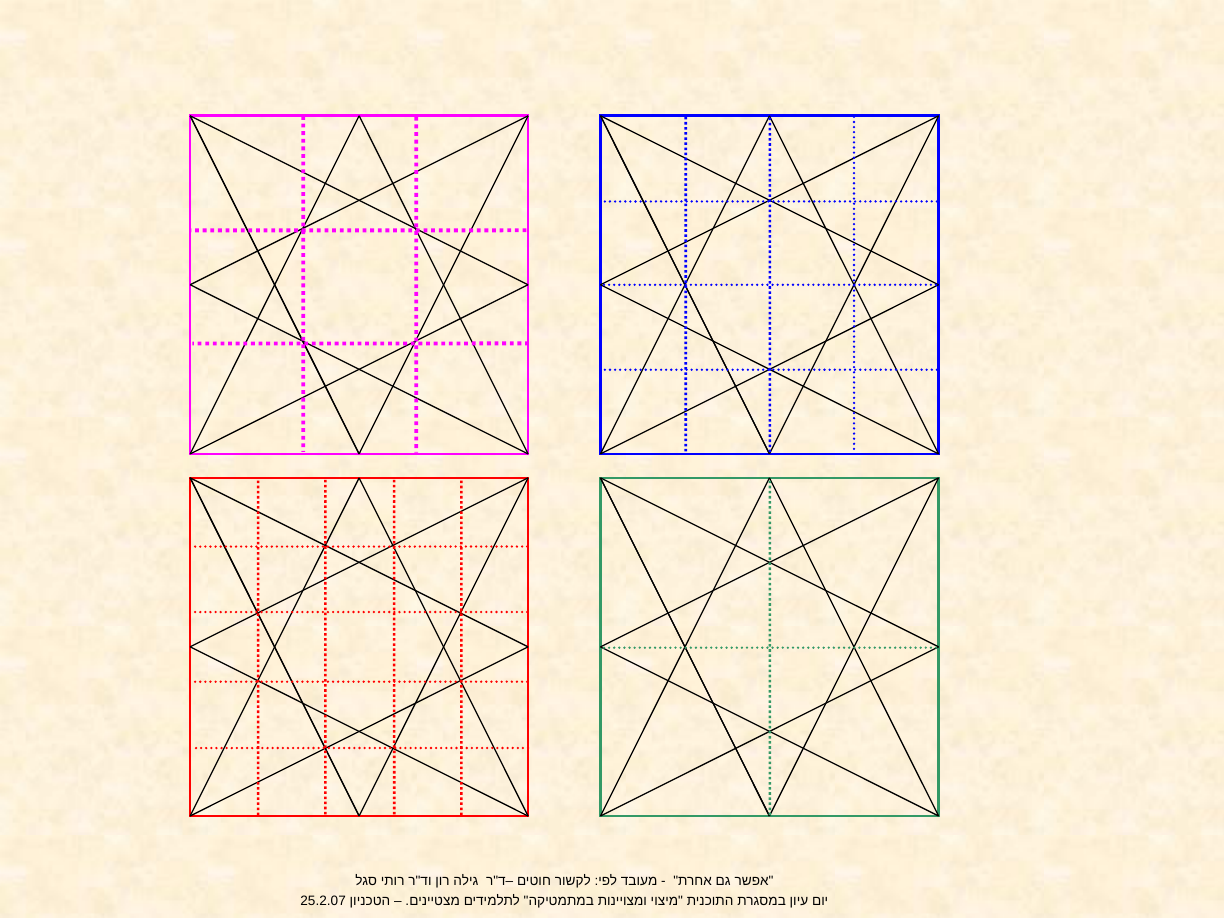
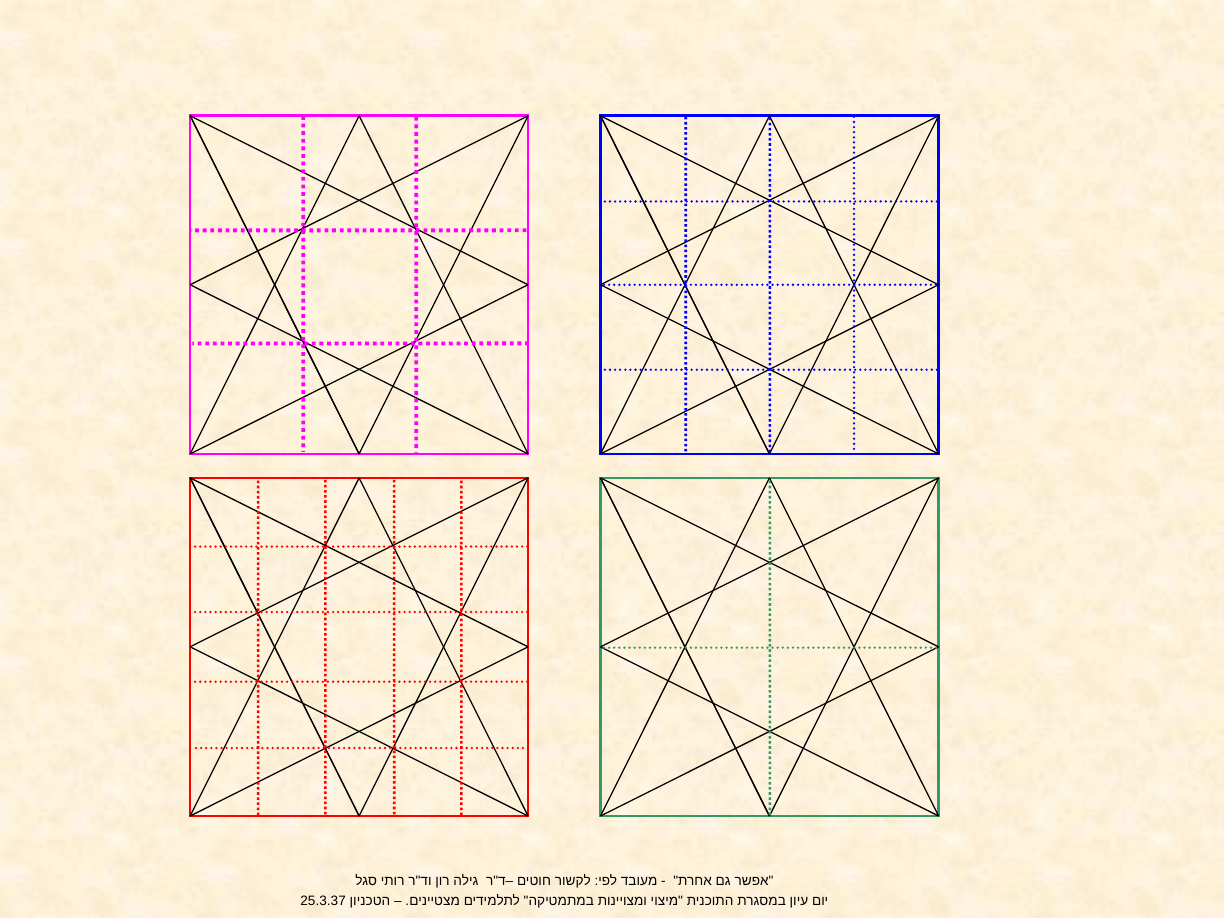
25.2.07: 25.2.07 -> 25.3.37 (323, 901)
